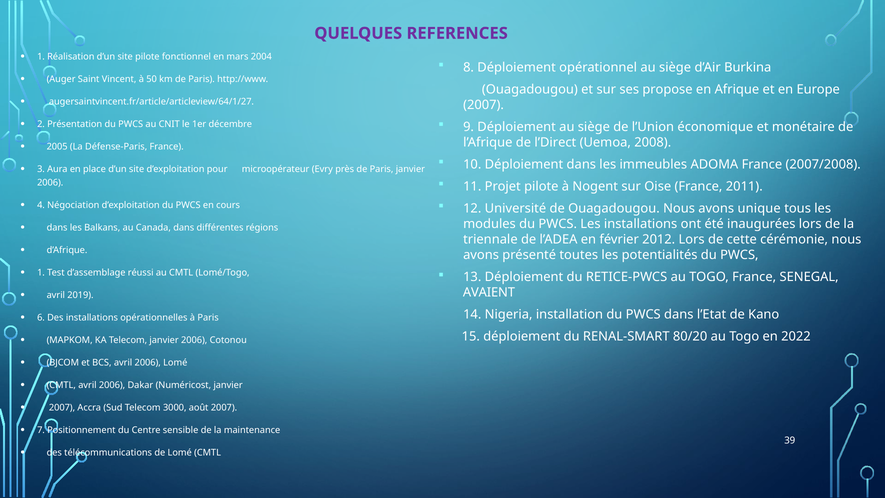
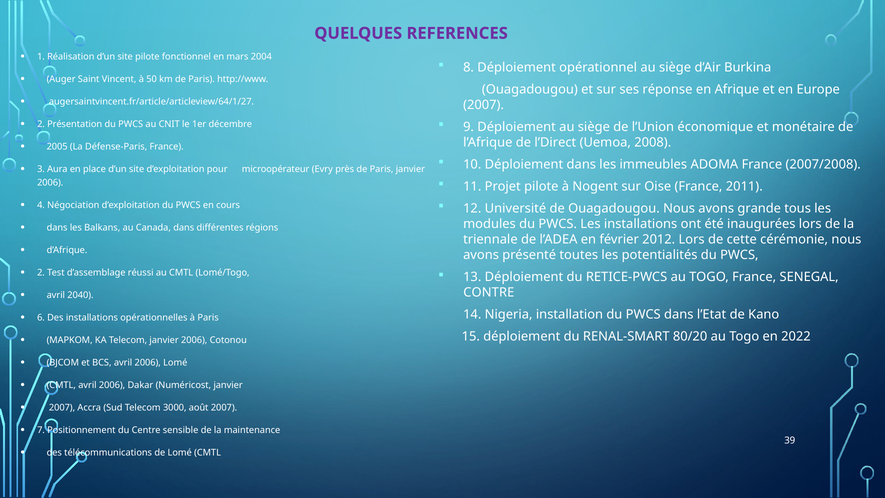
propose: propose -> réponse (667, 89)
unique: unique -> grande (759, 208)
1: 1 -> 2 (41, 273)
AVAIENT: AVAIENT -> CONTRE (489, 292)
2019: 2019 -> 2040 (80, 295)
